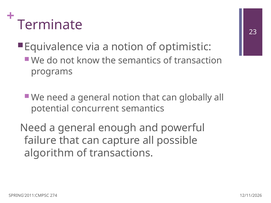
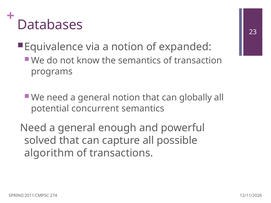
Terminate: Terminate -> Databases (50, 25)
optimistic: optimistic -> expanded (185, 47)
failure: failure -> solved (40, 141)
